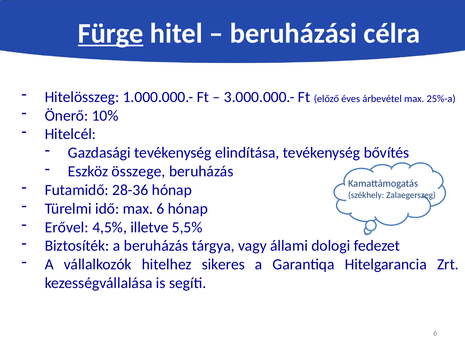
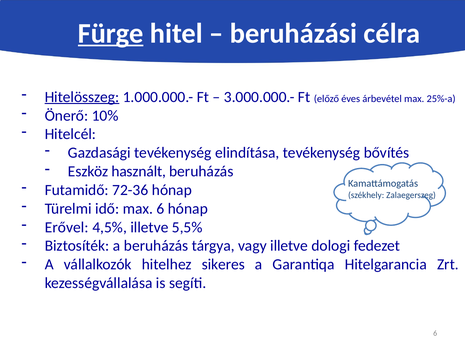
Hitelösszeg underline: none -> present (82, 97)
összege: összege -> használt (139, 171)
28-36: 28-36 -> 72-36 (130, 190)
vagy állami: állami -> illetve (289, 246)
